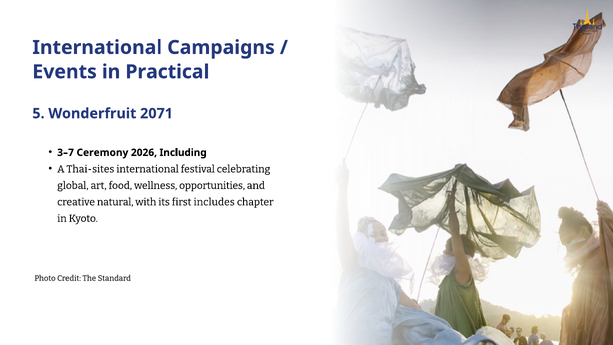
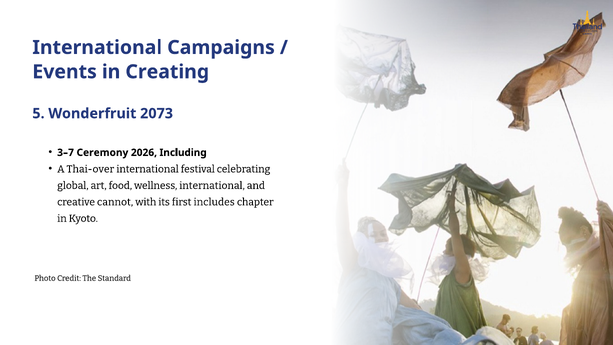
Practical: Practical -> Creating (167, 72)
2071: 2071 -> 2073 (157, 113)
Thai-sites: Thai-sites -> Thai-over (90, 169)
wellness opportunities: opportunities -> international (212, 185)
natural: natural -> cannot (115, 202)
